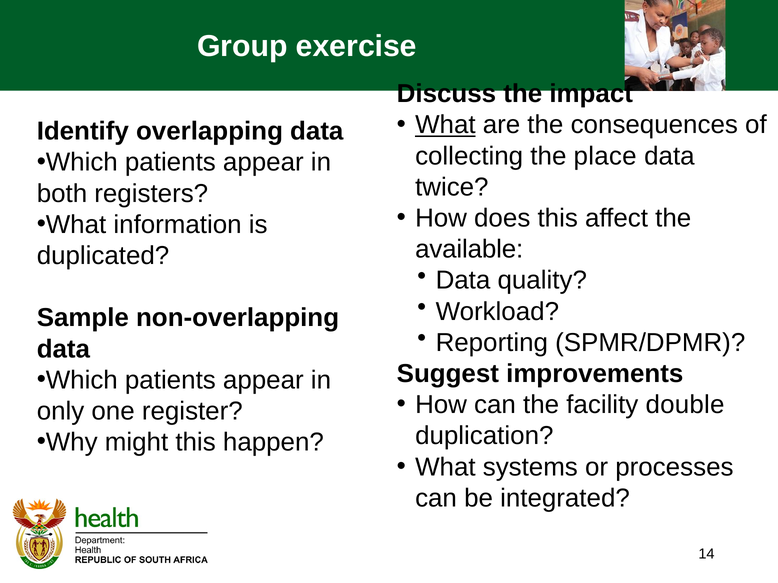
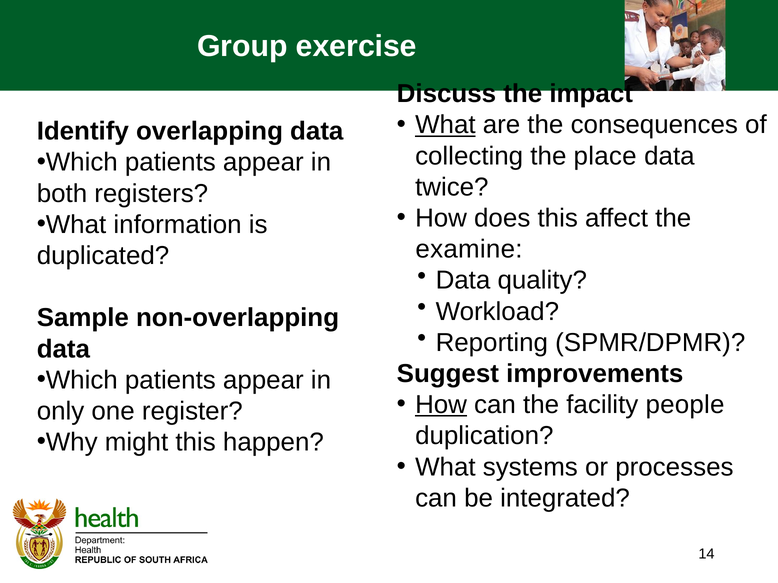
available: available -> examine (469, 250)
How underline: none -> present (441, 405)
double: double -> people (685, 405)
